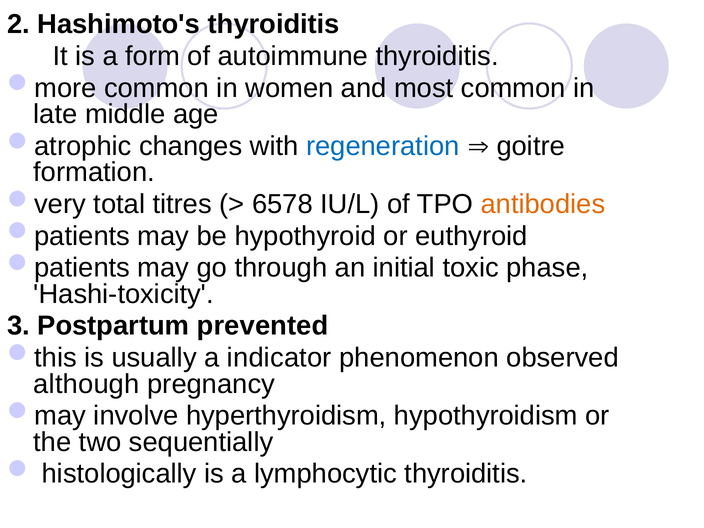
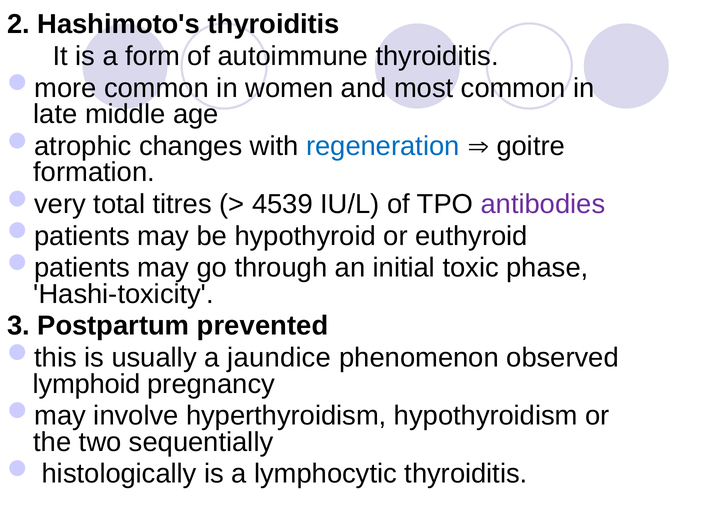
6578: 6578 -> 4539 (282, 204)
antibodies colour: orange -> purple (543, 204)
indicator: indicator -> jaundice (279, 358)
although: although -> lymphoid (87, 384)
